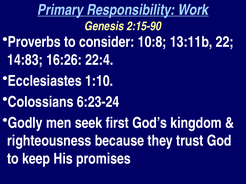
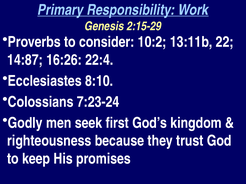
2:15-90: 2:15-90 -> 2:15-29 (144, 26)
10:8: 10:8 -> 10:2 (152, 42)
14:83: 14:83 -> 14:87 (25, 60)
1:10: 1:10 -> 8:10 (99, 81)
6:23-24: 6:23-24 -> 7:23-24 (98, 102)
